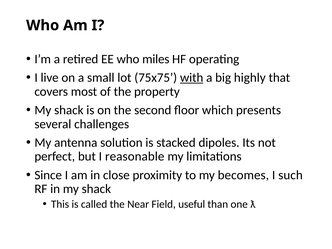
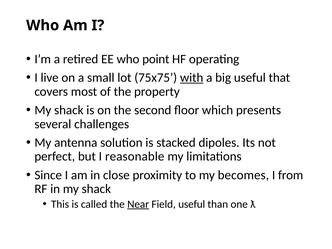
miles: miles -> point (156, 59)
big highly: highly -> useful (250, 78)
such: such -> from (291, 175)
Near underline: none -> present (138, 204)
